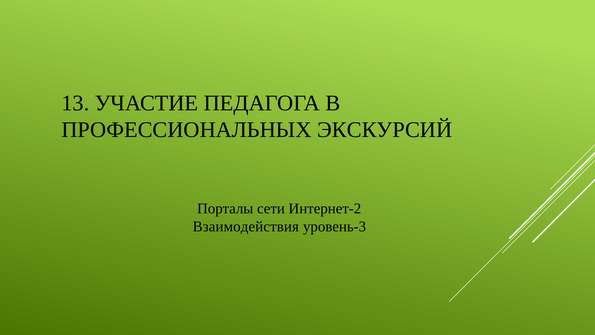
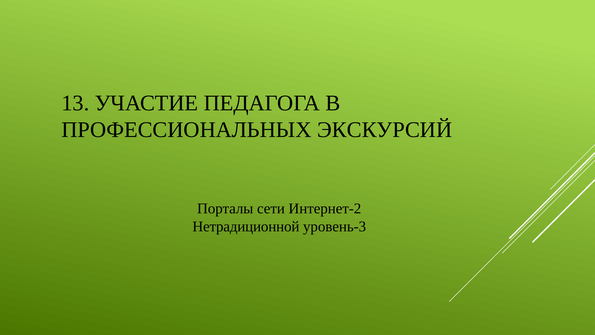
Взаимодействия: Взаимодействия -> Нетрадиционной (246, 226)
